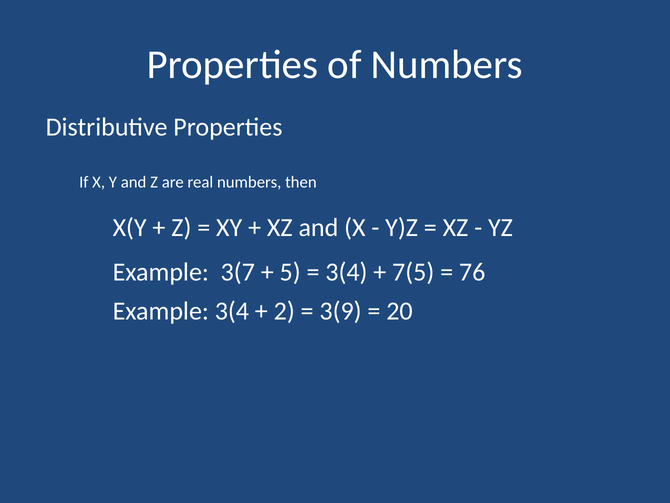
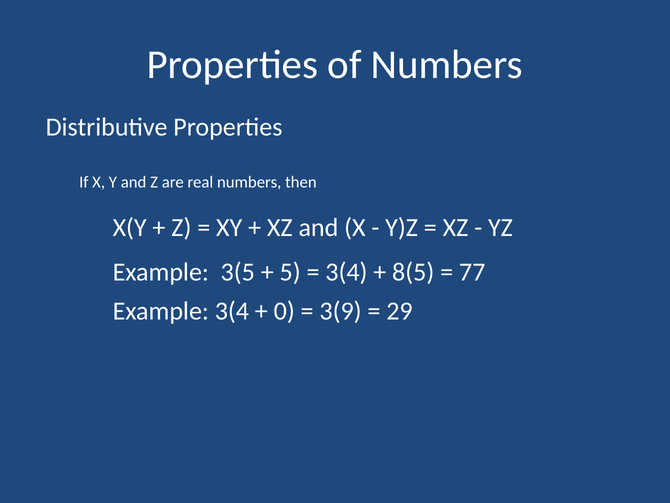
3(7: 3(7 -> 3(5 (238, 272)
7(5: 7(5 -> 8(5 (413, 272)
76: 76 -> 77 (472, 272)
2: 2 -> 0 (284, 311)
20: 20 -> 29 (399, 311)
